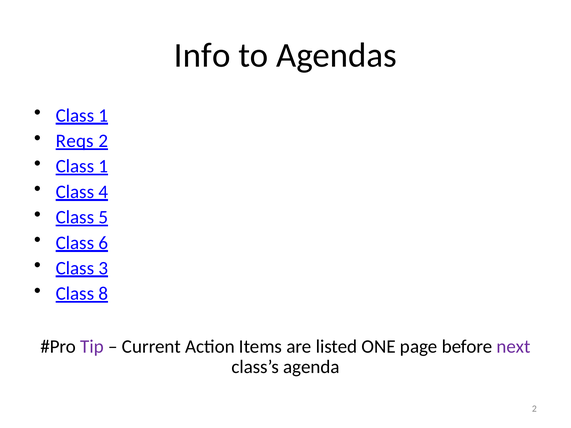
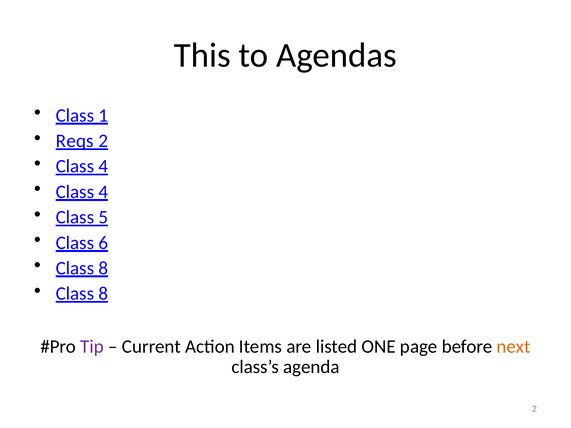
Info: Info -> This (202, 55)
1: 1 -> 4 (103, 166)
3: 3 -> 8 (103, 268)
next colour: purple -> orange (513, 347)
